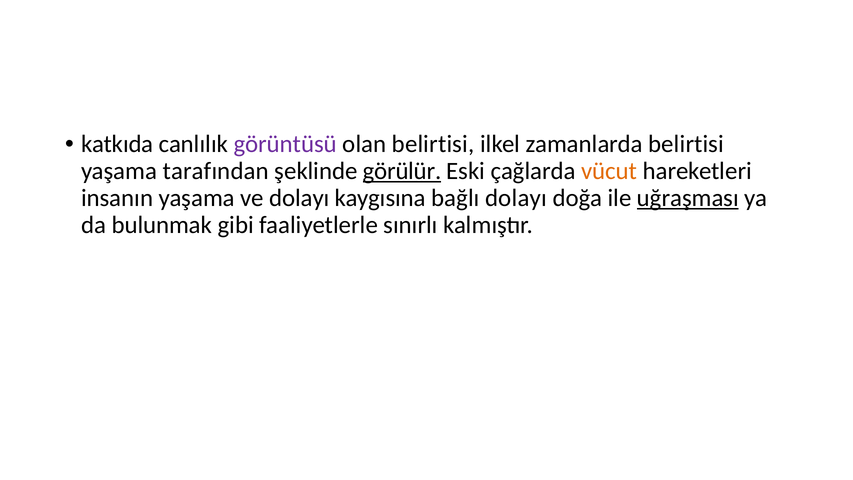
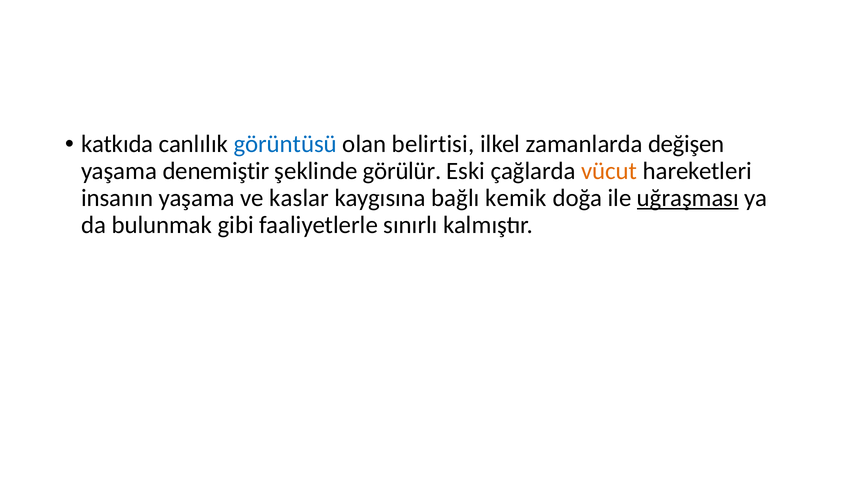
görüntüsü colour: purple -> blue (285, 144)
zamanlarda belirtisi: belirtisi -> değişen (686, 144)
tarafından: tarafından -> denemiştir (216, 171)
görülür underline: present -> none (402, 171)
ve dolayı: dolayı -> kaslar (299, 198)
bağlı dolayı: dolayı -> kemik (516, 198)
